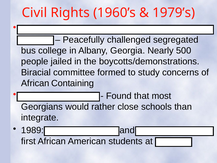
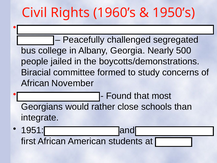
1979’s: 1979’s -> 1950’s (174, 13)
Containing: Containing -> November (73, 83)
1989: 1989 -> 1951 (32, 130)
